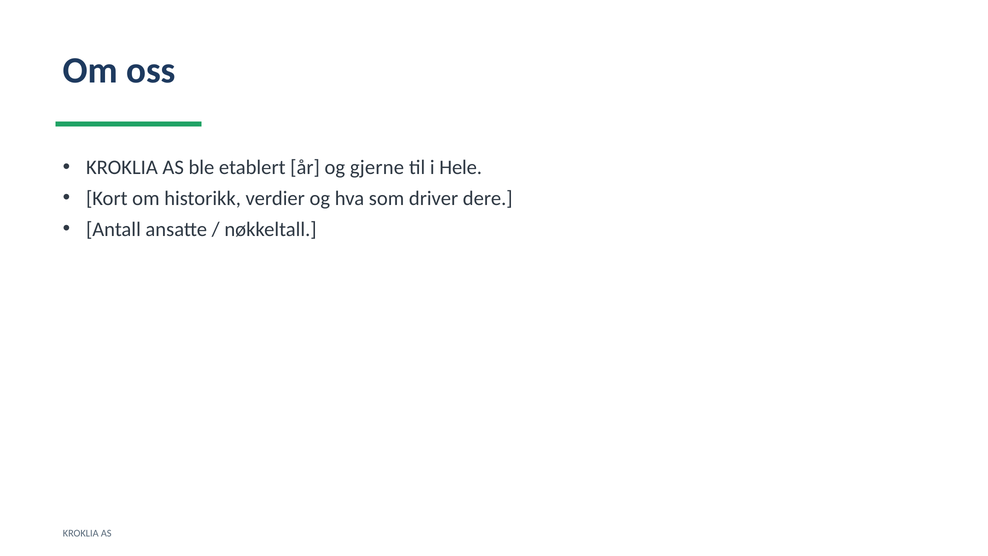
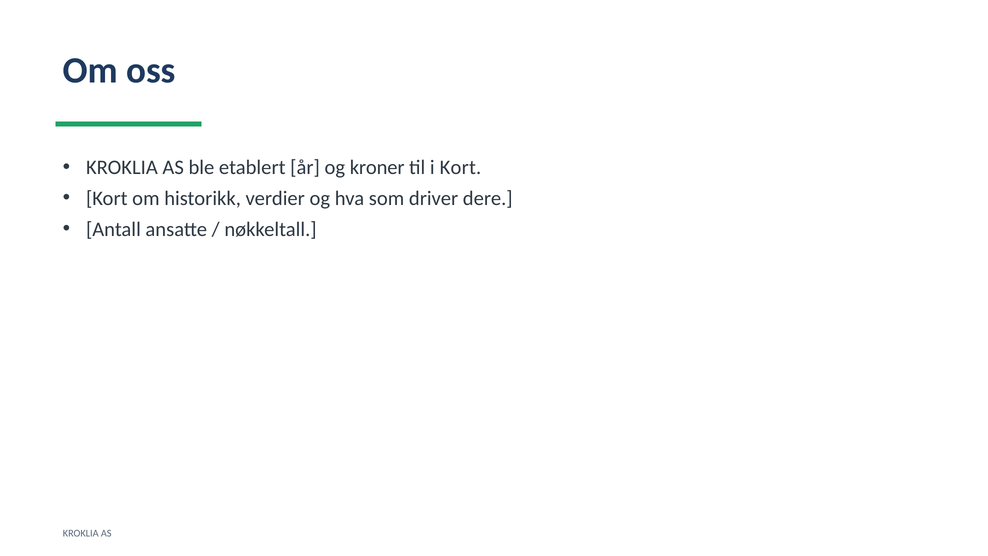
gjerne: gjerne -> kroner (377, 167)
i Hele: Hele -> Kort (460, 167)
